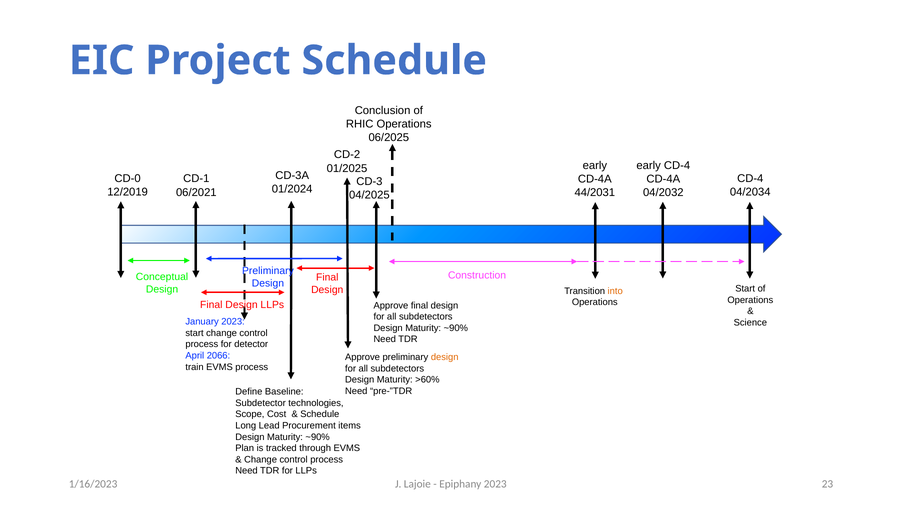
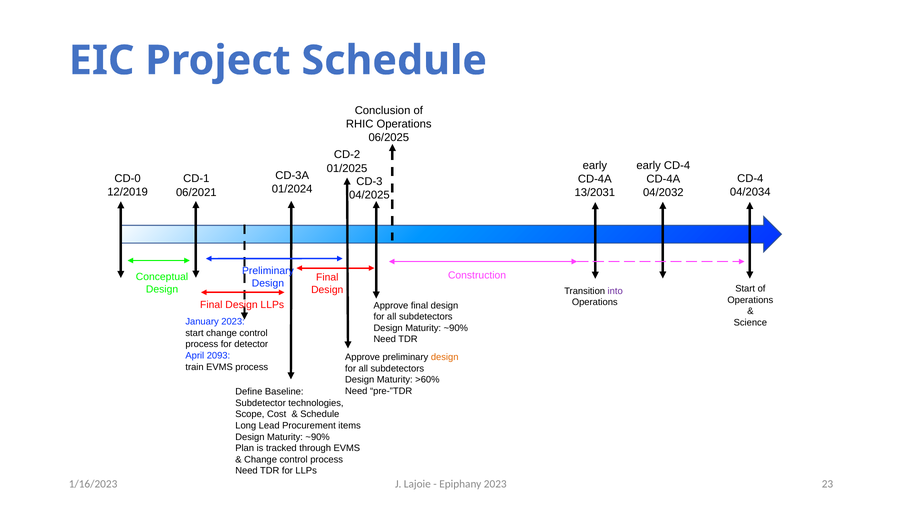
44/2031: 44/2031 -> 13/2031 (595, 193)
into colour: orange -> purple (615, 291)
2066: 2066 -> 2093 (218, 356)
